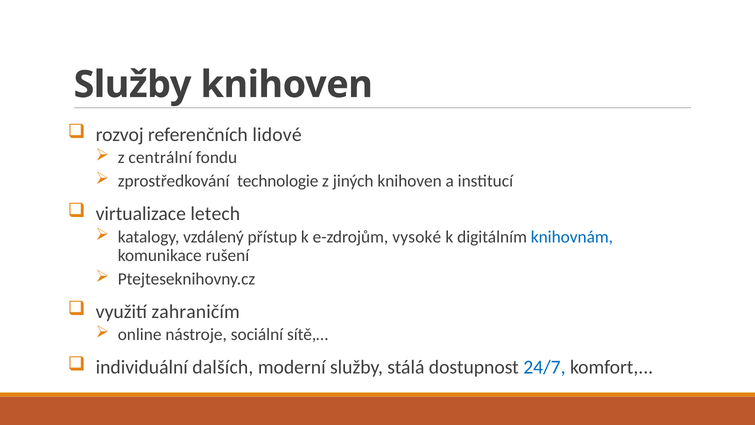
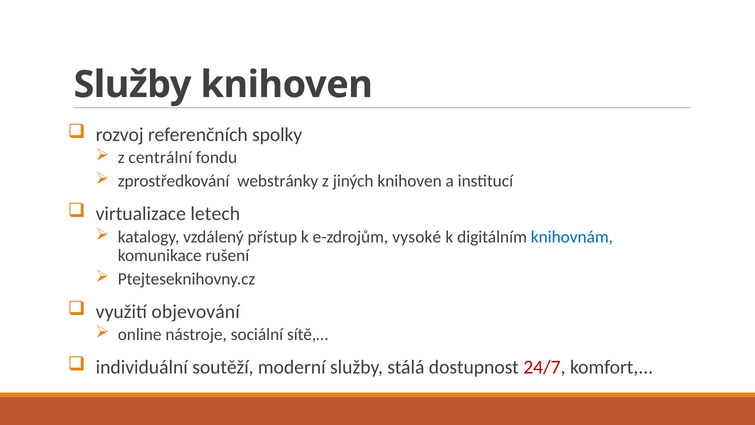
lidové: lidové -> spolky (277, 135)
technologie: technologie -> webstránky (278, 181)
zahraničím: zahraničím -> objevování (196, 311)
dalších: dalších -> soutěží (223, 367)
24/7 colour: blue -> red (544, 367)
